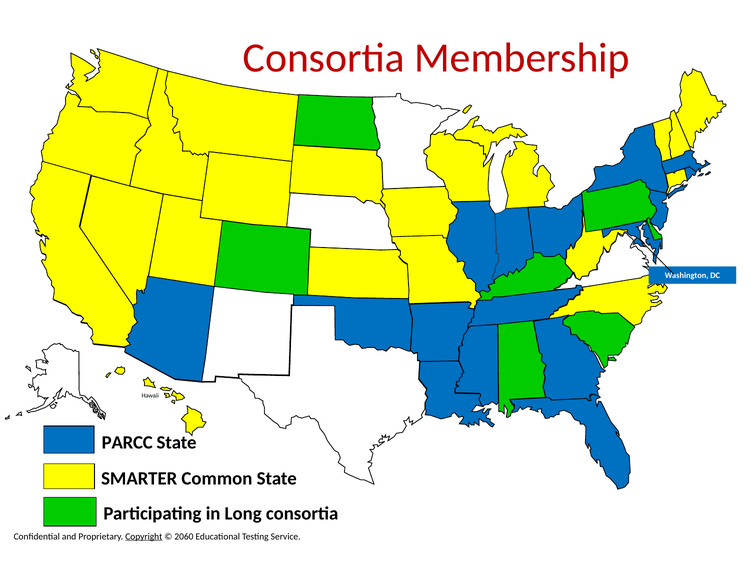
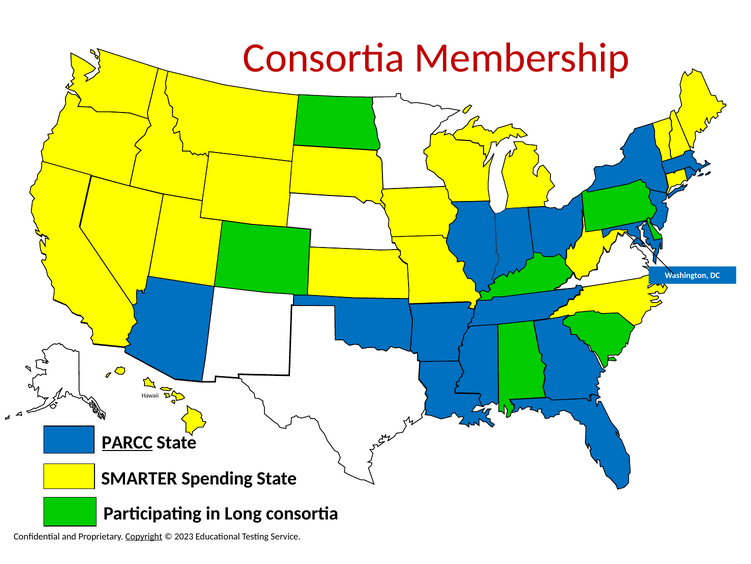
PARCC underline: none -> present (127, 442)
Common: Common -> Spending (217, 478)
2060: 2060 -> 2023 (184, 536)
